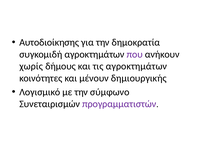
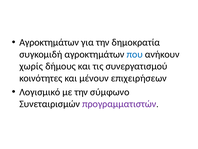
Αυτοδιοίκησης: Αυτοδιοίκησης -> Αγροκτημάτων (49, 42)
που colour: purple -> blue (135, 54)
τις αγροκτημάτων: αγροκτημάτων -> συνεργατισμού (136, 66)
δημιουργικής: δημιουργικής -> επιχειρήσεων (139, 78)
